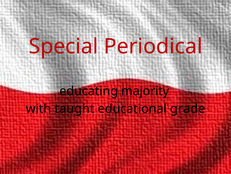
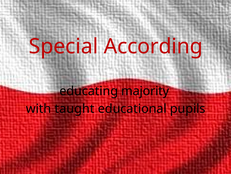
Periodical: Periodical -> According (153, 46)
grade: grade -> pupils (188, 108)
